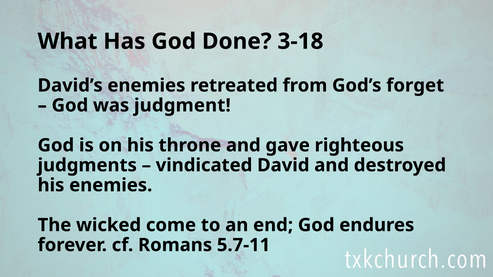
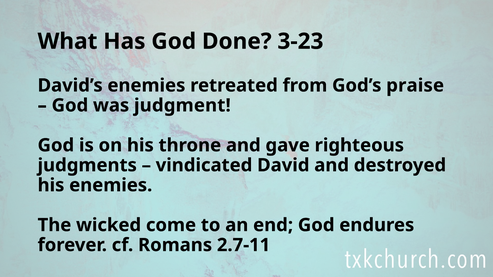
3-18: 3-18 -> 3-23 (300, 41)
forget: forget -> praise (415, 86)
5.7-11: 5.7-11 -> 2.7-11 (244, 245)
